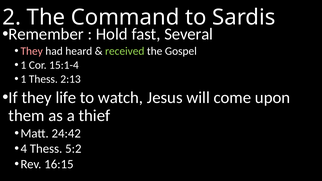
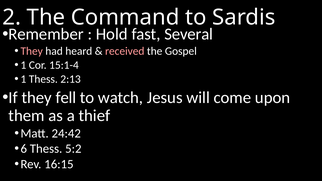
received colour: light green -> pink (125, 51)
life: life -> fell (66, 98)
4: 4 -> 6 (24, 149)
